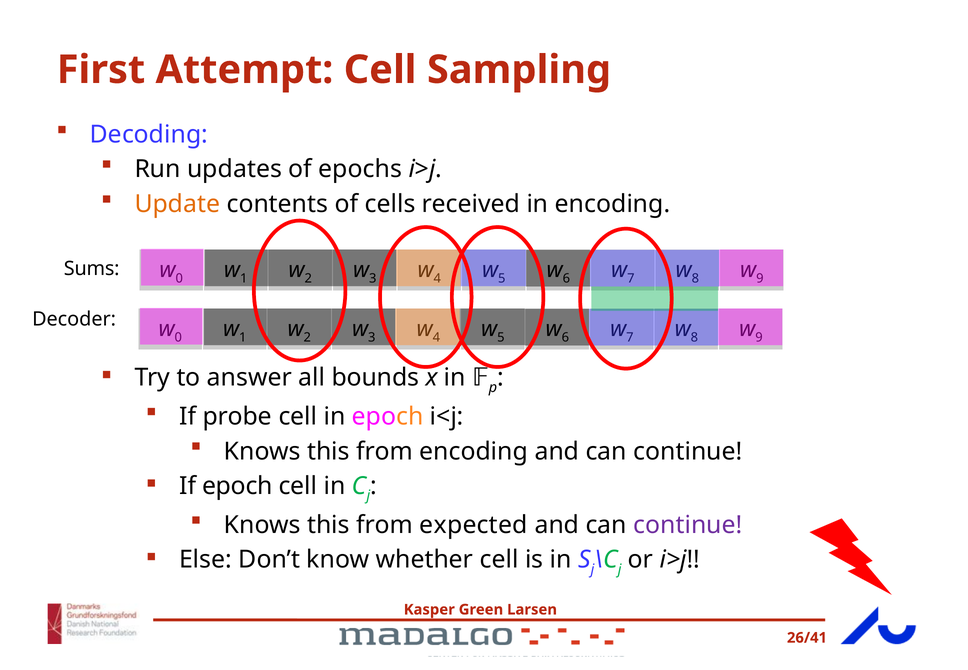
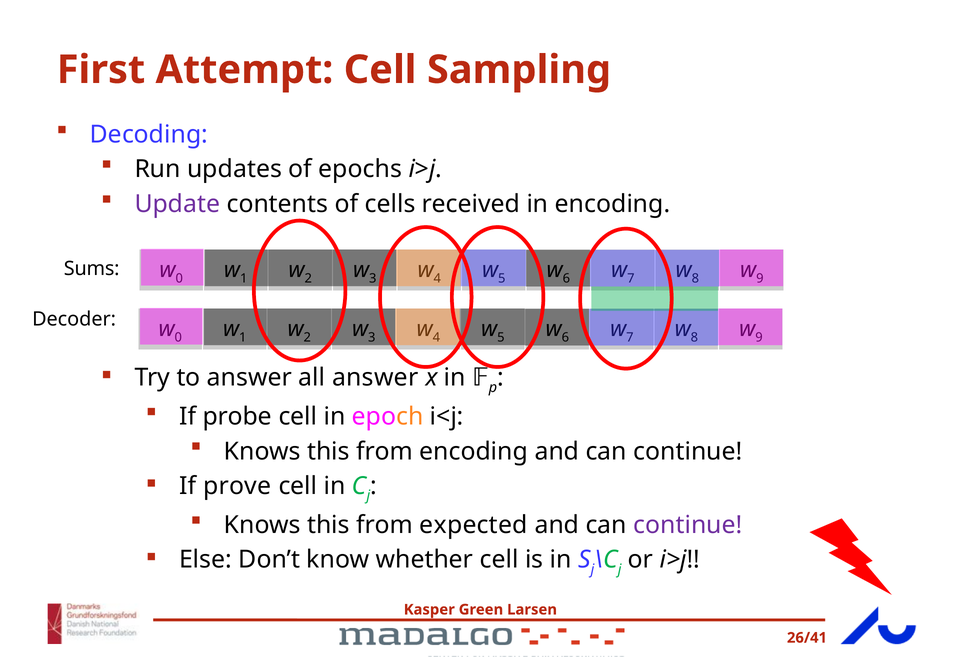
Update colour: orange -> purple (177, 204)
all bounds: bounds -> answer (375, 378)
If epoch: epoch -> prove (237, 486)
